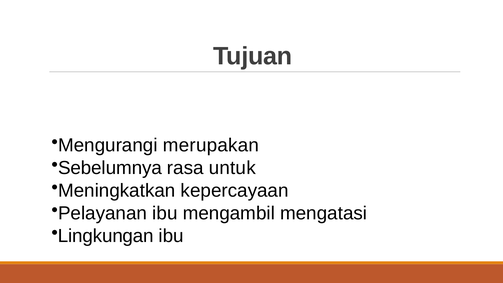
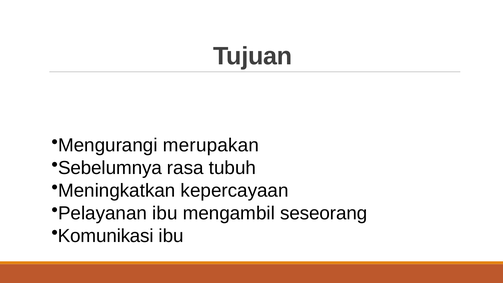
untuk: untuk -> tubuh (232, 168)
mengatasi: mengatasi -> seseorang (324, 213)
Lingkungan: Lingkungan -> Komunikasi (106, 236)
